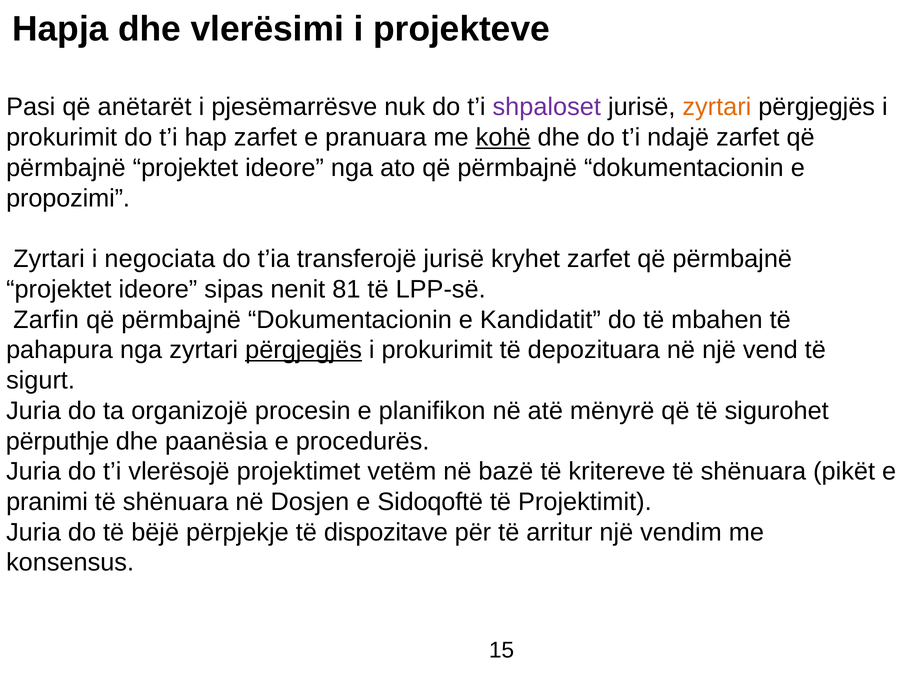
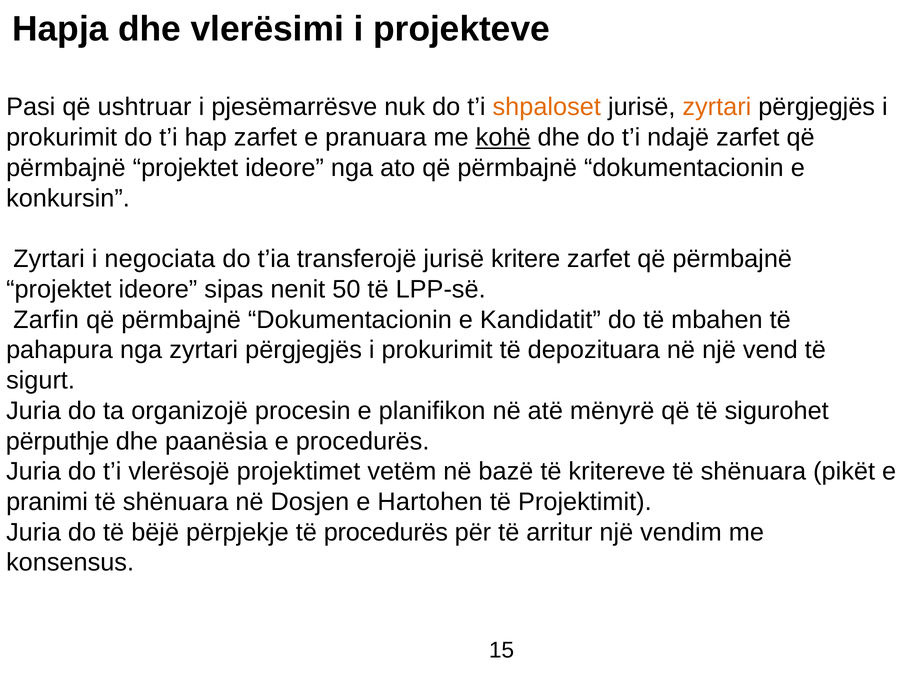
anëtarët: anëtarët -> ushtruar (145, 107)
shpaloset colour: purple -> orange (547, 107)
propozimi: propozimi -> konkursin (68, 198)
kryhet: kryhet -> kritere (526, 259)
81: 81 -> 50 (346, 289)
përgjegjës underline: present -> none (304, 350)
Sidoqoftë: Sidoqoftë -> Hartohen (430, 502)
të dispozitave: dispozitave -> procedurës (386, 532)
